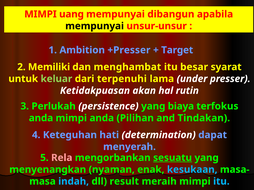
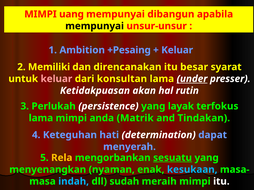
+Presser: +Presser -> +Pesaing (129, 50)
Target: Target -> Keluar (177, 50)
menghambat: menghambat -> direncanakan (127, 67)
keluar colour: light green -> pink (56, 79)
terpenuhi: terpenuhi -> konsultan (122, 79)
under underline: none -> present (192, 79)
biaya: biaya -> layak (181, 106)
anda: anda -> lama (41, 118)
Pilihan: Pilihan -> Matrik (135, 118)
Rela colour: pink -> yellow (62, 158)
result: result -> sudah (124, 182)
itu colour: light blue -> white (221, 182)
